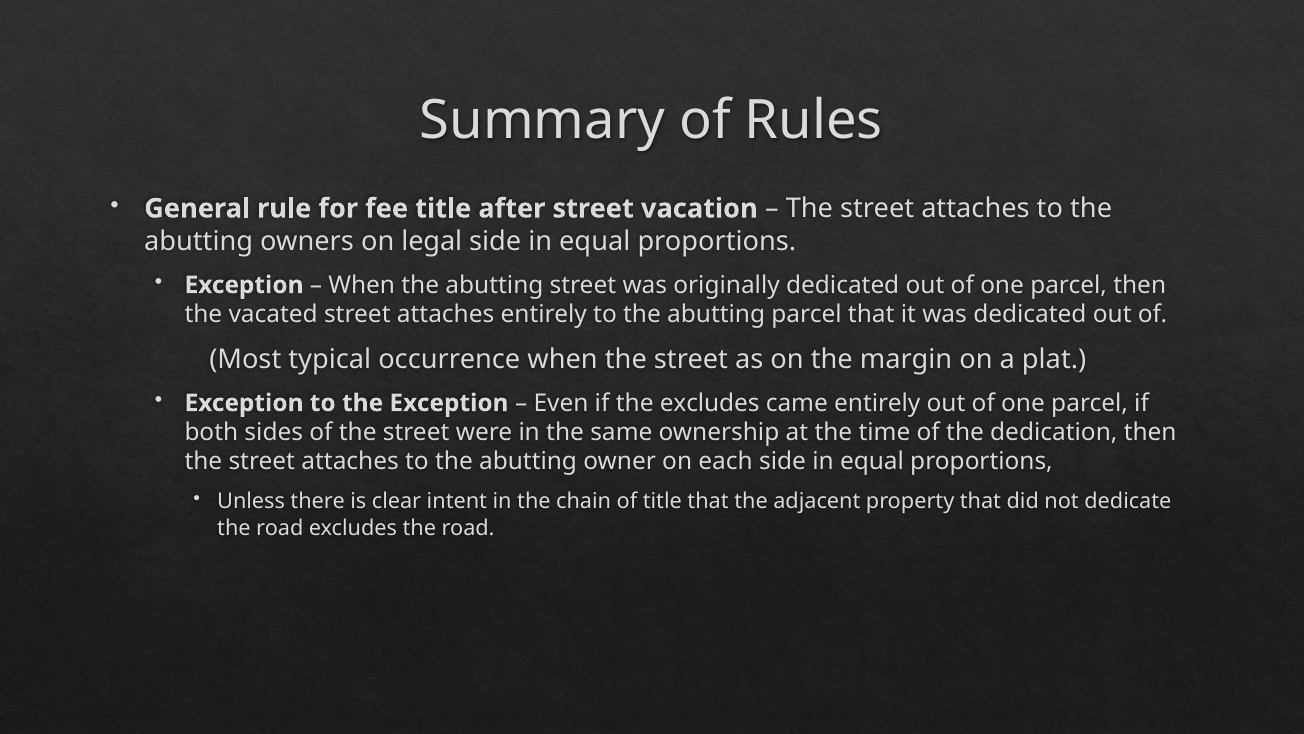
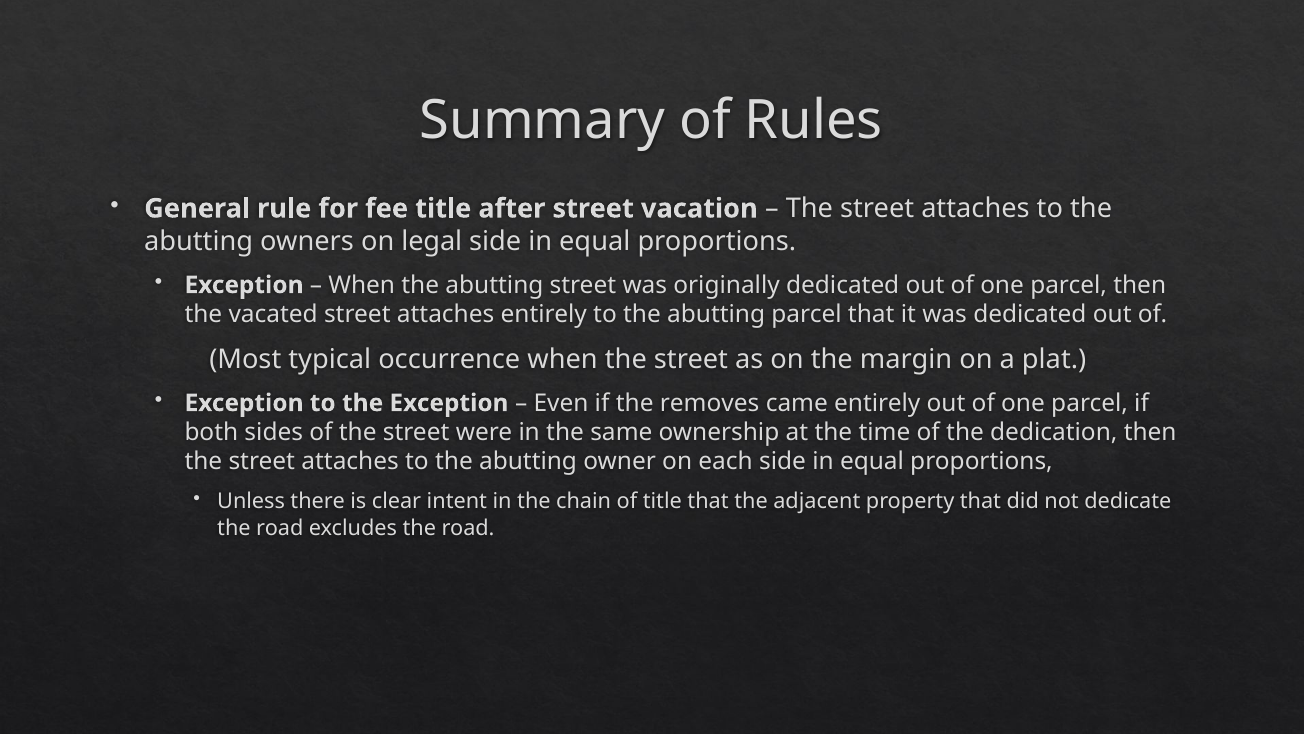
the excludes: excludes -> removes (710, 403)
